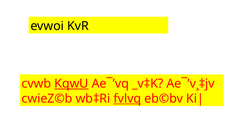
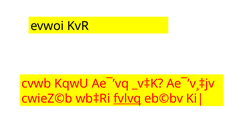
KqwU underline: present -> none (71, 83)
